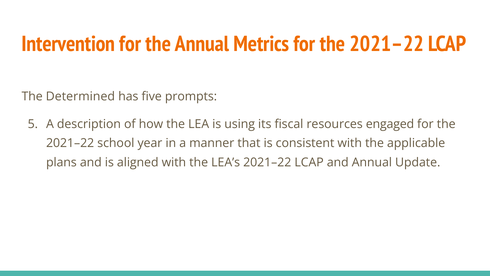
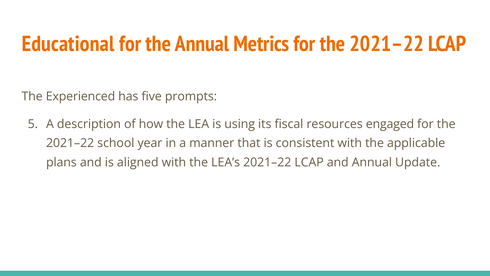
Intervention: Intervention -> Educational (68, 44)
Determined: Determined -> Experienced (80, 96)
